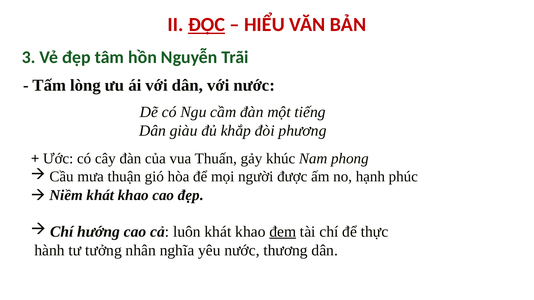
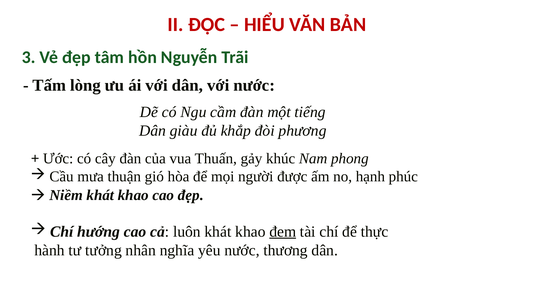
ĐỌC underline: present -> none (207, 25)
